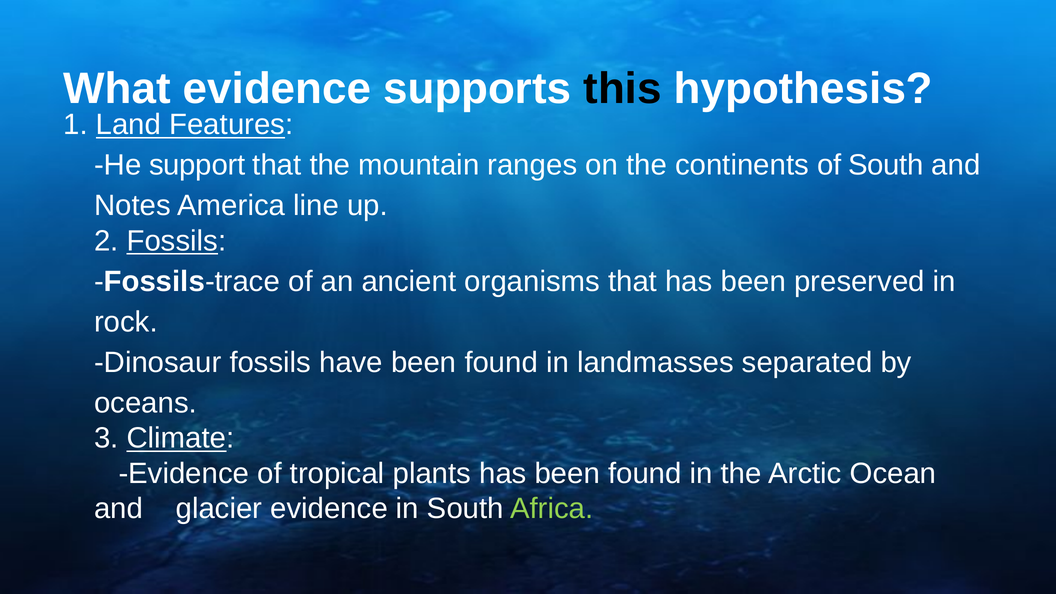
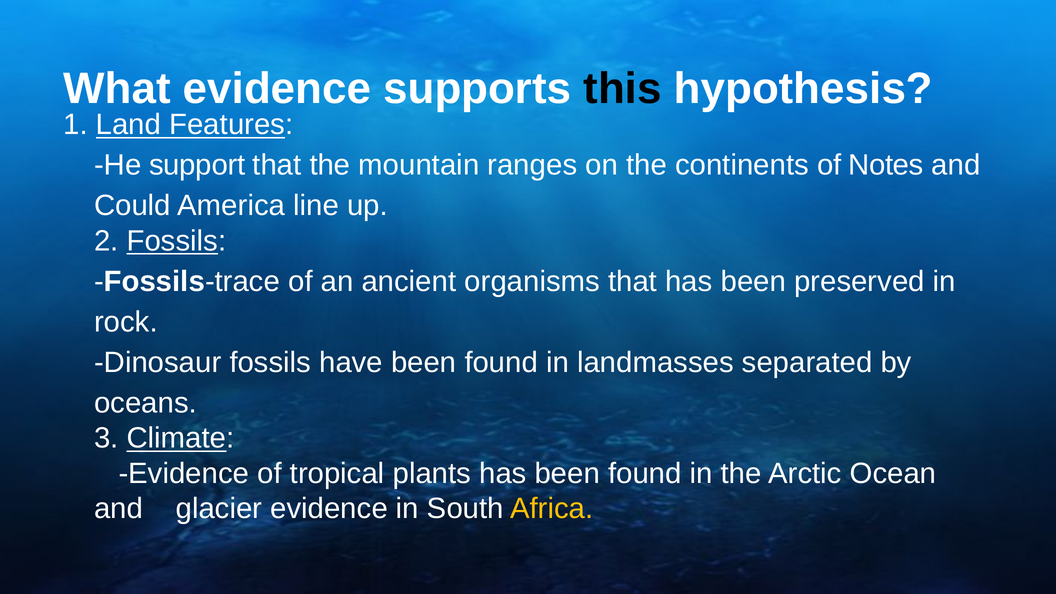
of South: South -> Notes (886, 165)
Notes: Notes -> Could (132, 206)
Africa colour: light green -> yellow (552, 509)
